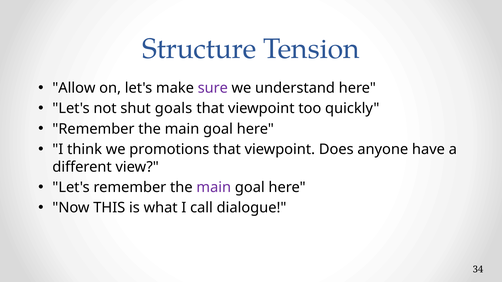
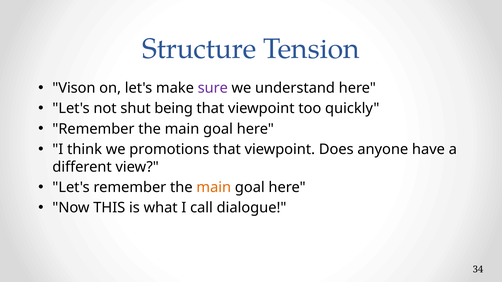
Allow: Allow -> Vison (74, 88)
goals: goals -> being (174, 109)
main colour: purple -> orange (214, 188)
